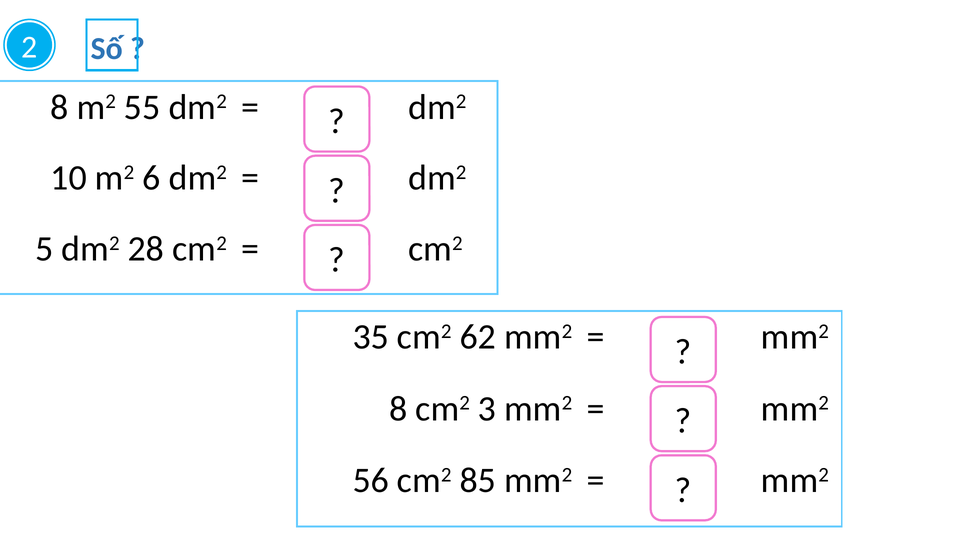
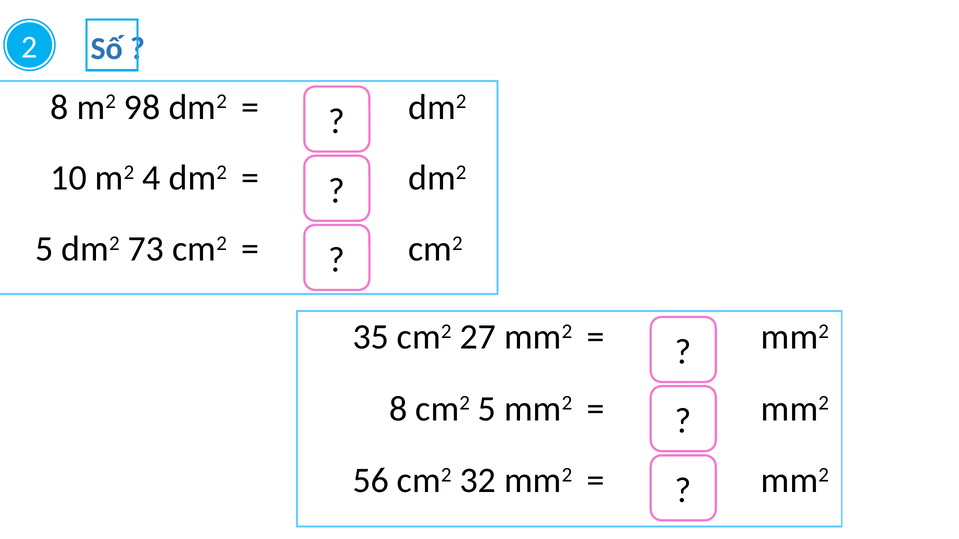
55: 55 -> 98 (142, 107)
6: 6 -> 4 (151, 178)
28: 28 -> 73 (146, 249)
62: 62 -> 27 (478, 337)
cm2 3: 3 -> 5 (487, 409)
85: 85 -> 32 (478, 481)
